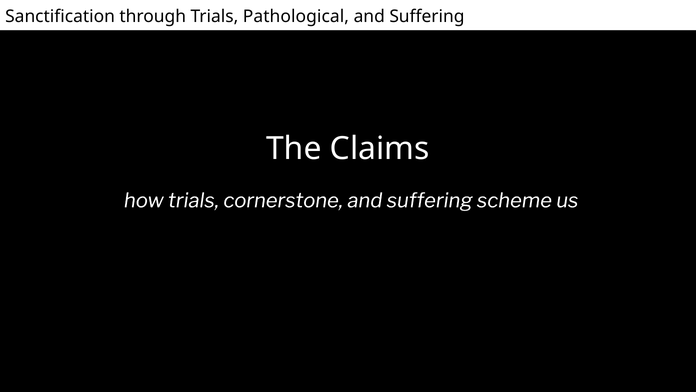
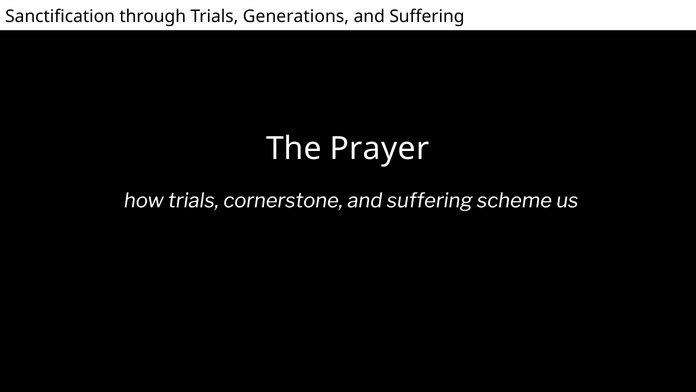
Pathological: Pathological -> Generations (296, 16)
Claims: Claims -> Prayer (380, 149)
